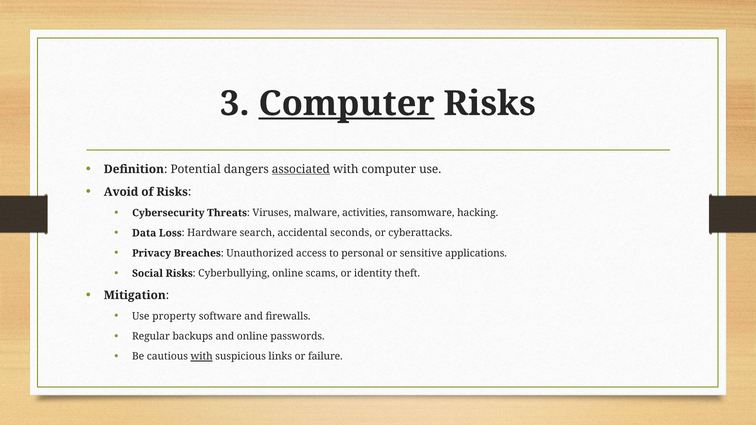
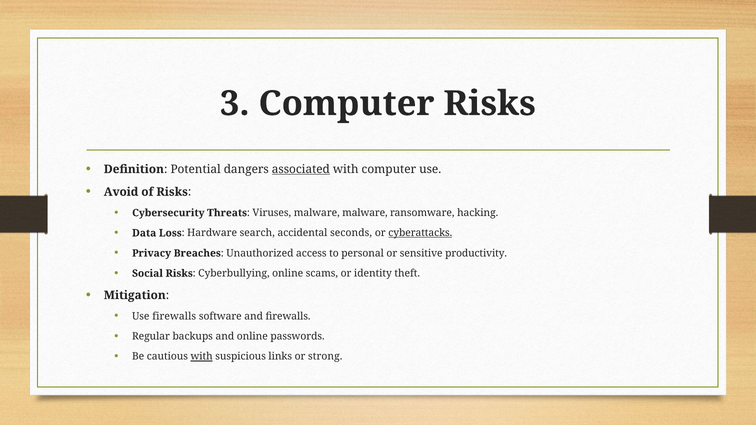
Computer underline: present -> none (347, 104)
malware activities: activities -> malware (365, 213)
cyberattacks underline: none -> present (420, 233)
applications: applications -> productivity (476, 253)
Use property: property -> firewalls (174, 316)
failure: failure -> strong (325, 357)
